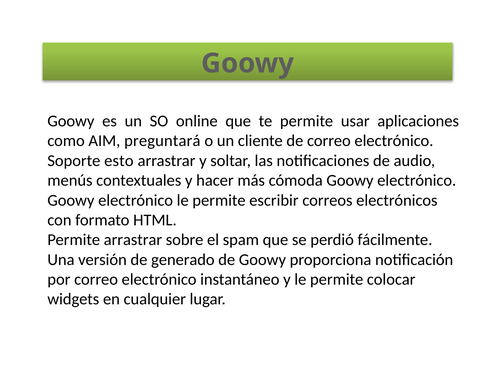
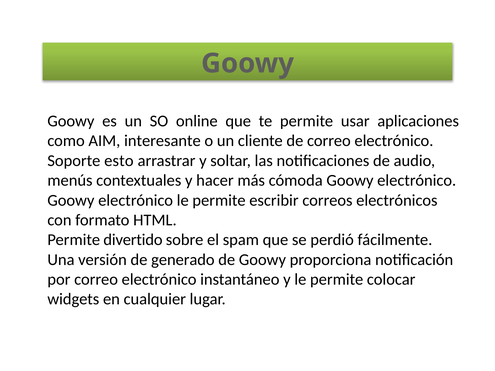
preguntará: preguntará -> interesante (162, 141)
Permite arrastrar: arrastrar -> divertido (133, 240)
